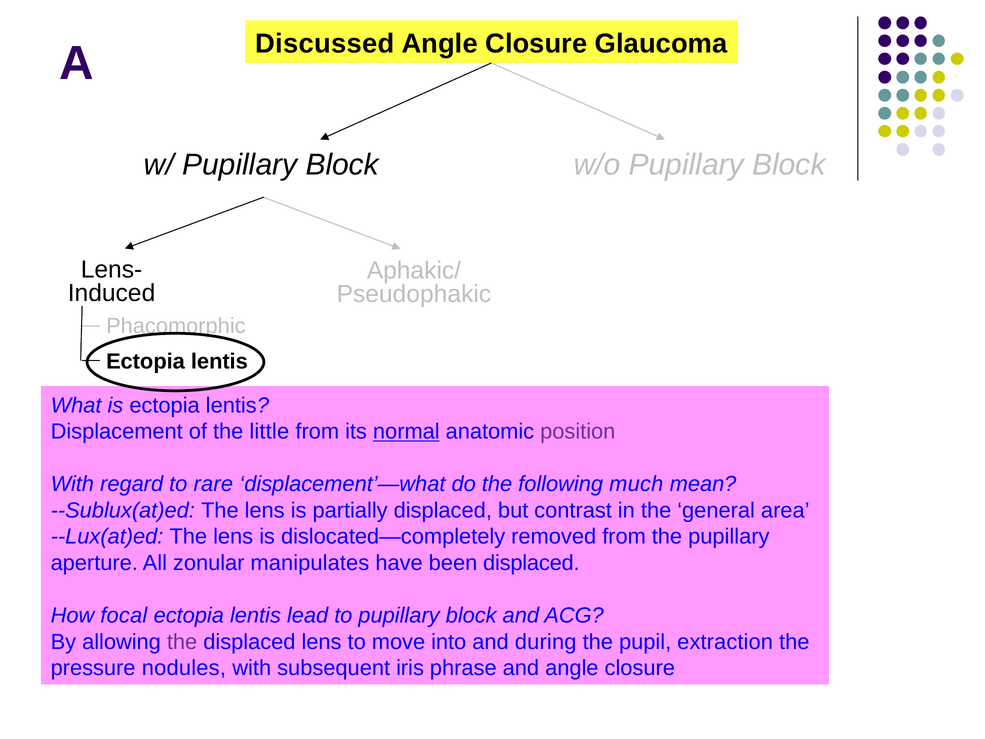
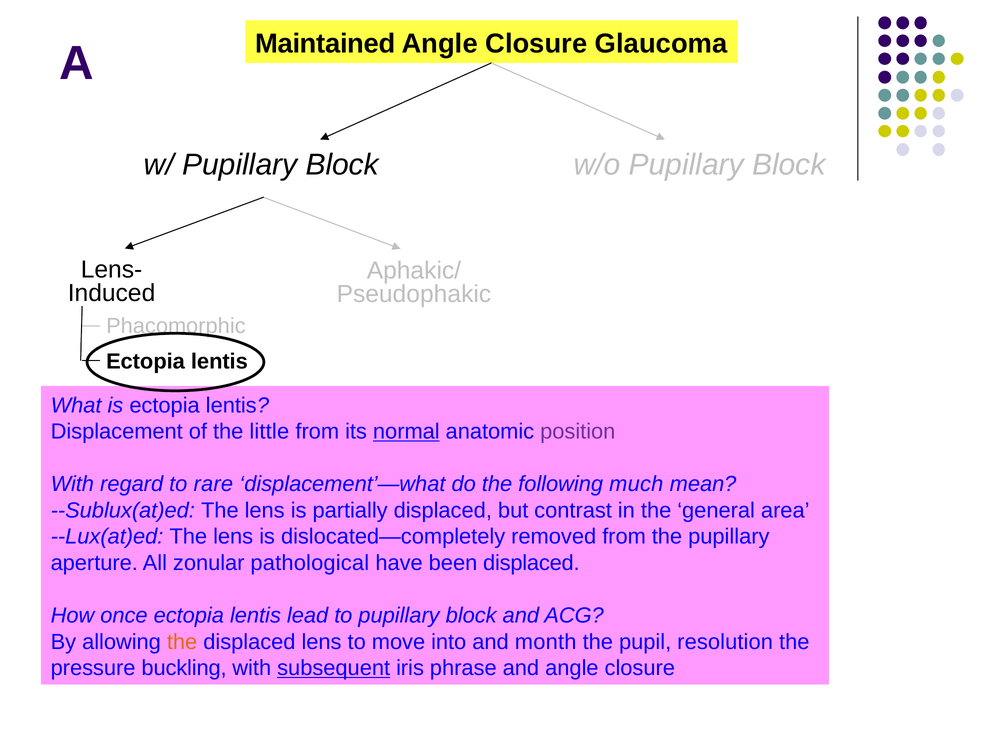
Discussed: Discussed -> Maintained (325, 44)
manipulates: manipulates -> pathological (310, 563)
focal: focal -> once (124, 615)
the colour: purple -> orange (182, 642)
during: during -> month (546, 642)
extraction: extraction -> resolution (725, 642)
nodules: nodules -> buckling (184, 668)
subsequent underline: none -> present (334, 668)
